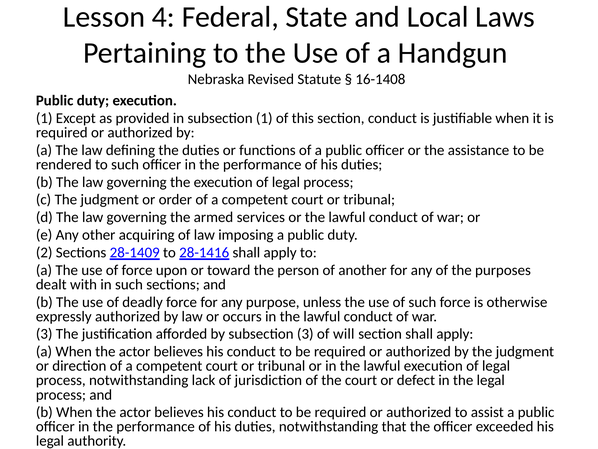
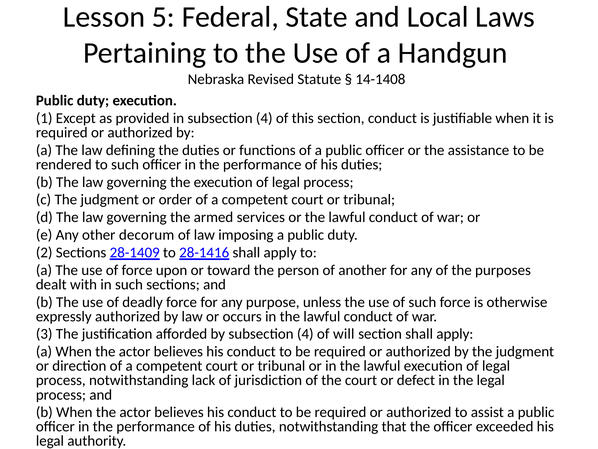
4: 4 -> 5 (163, 17)
16-1408: 16-1408 -> 14-1408 (380, 79)
in subsection 1: 1 -> 4 (264, 118)
acquiring: acquiring -> decorum (147, 235)
by subsection 3: 3 -> 4 (305, 334)
